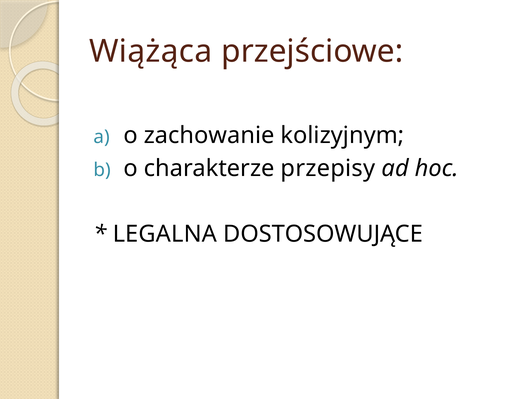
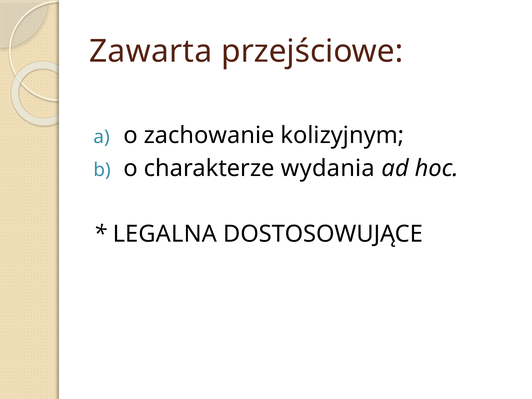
Wiążąca: Wiążąca -> Zawarta (151, 51)
przepisy: przepisy -> wydania (328, 168)
